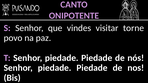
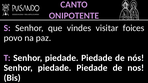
torne: torne -> foices (134, 28)
